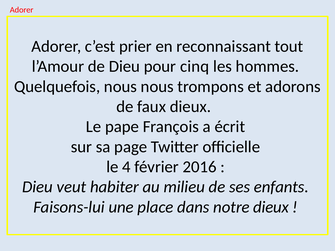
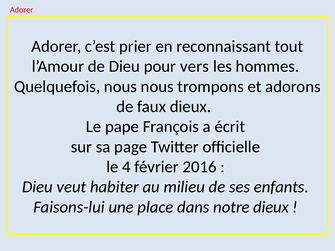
cinq: cinq -> vers (195, 66)
